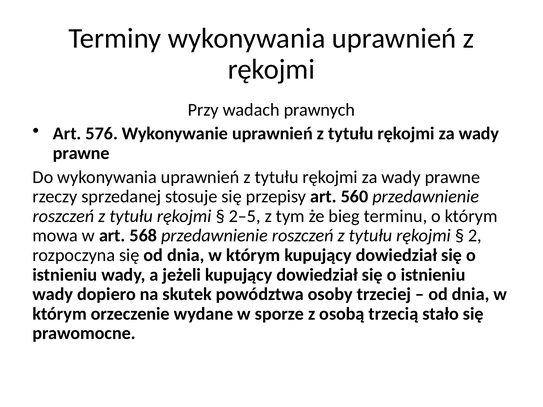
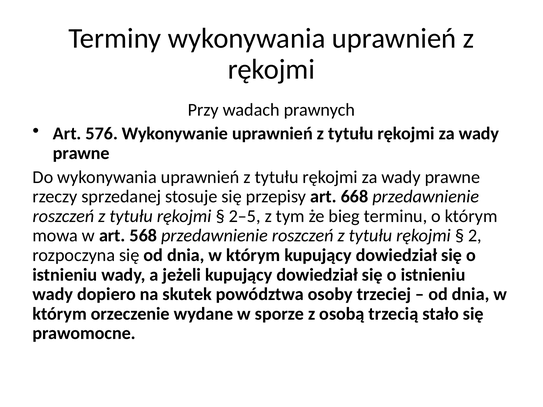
560: 560 -> 668 (355, 197)
